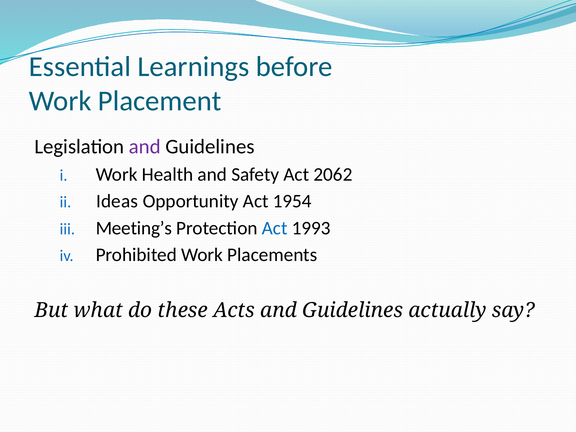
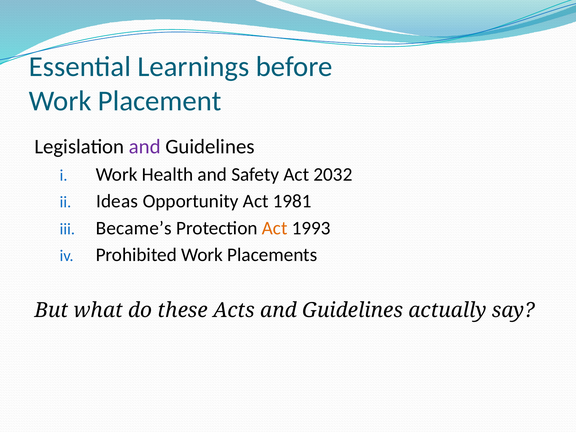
2062: 2062 -> 2032 (333, 174)
1954: 1954 -> 1981 (292, 201)
Meeting’s: Meeting’s -> Became’s (134, 228)
Act colour: blue -> orange (275, 228)
